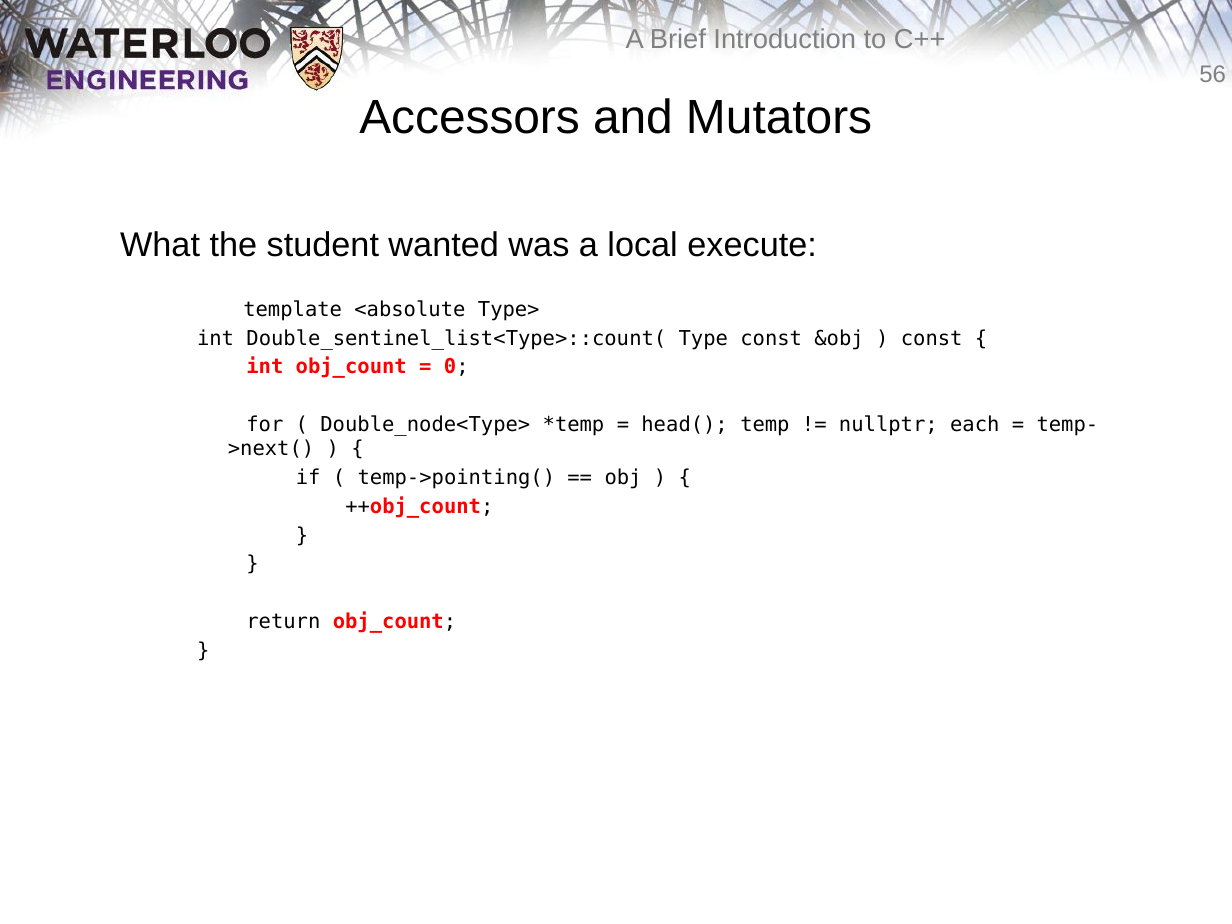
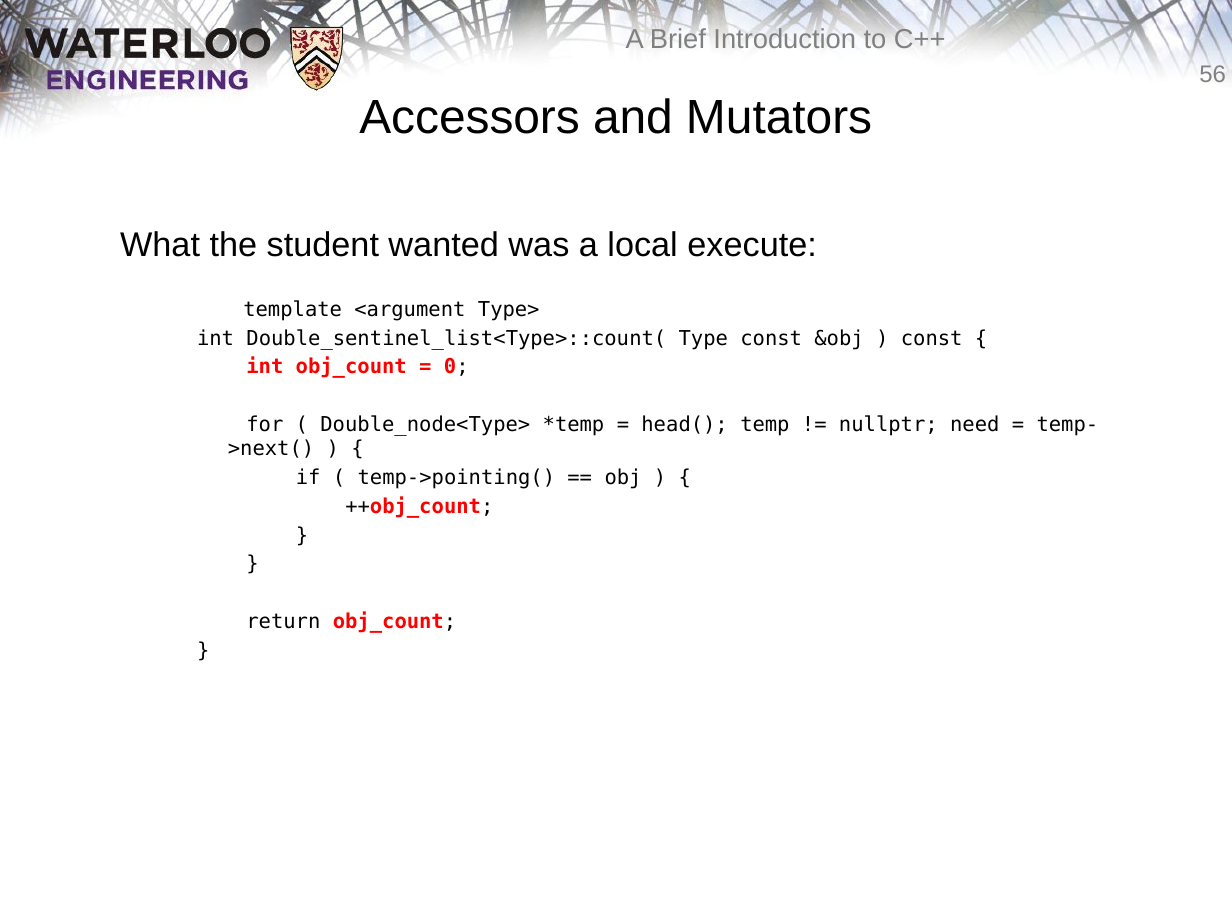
<absolute: <absolute -> <argument (410, 309)
each: each -> need (975, 425)
